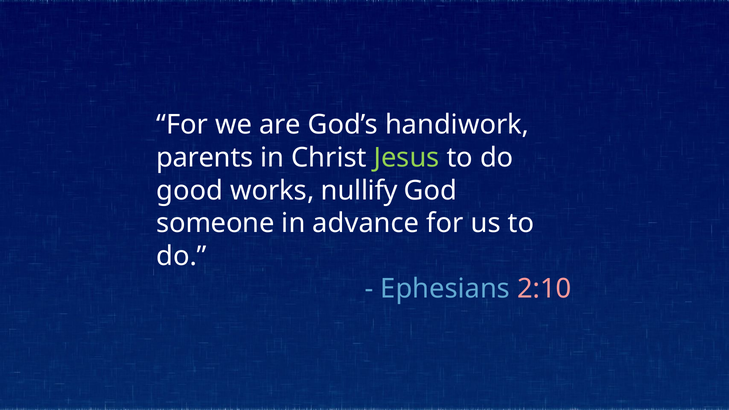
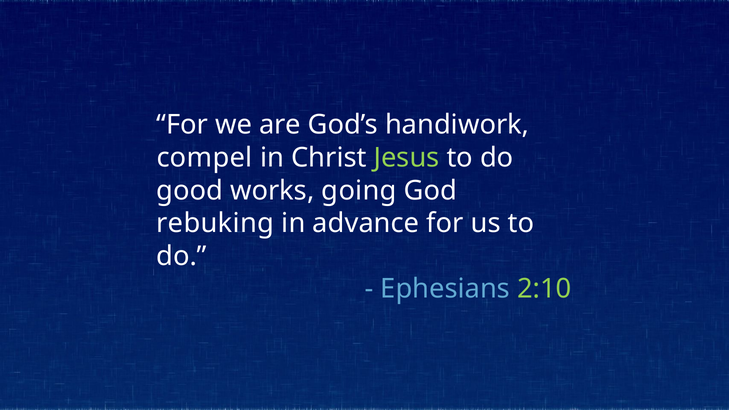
parents: parents -> compel (204, 158)
nullify: nullify -> going (359, 191)
someone: someone -> rebuking (215, 223)
2:10 colour: pink -> light green (544, 289)
